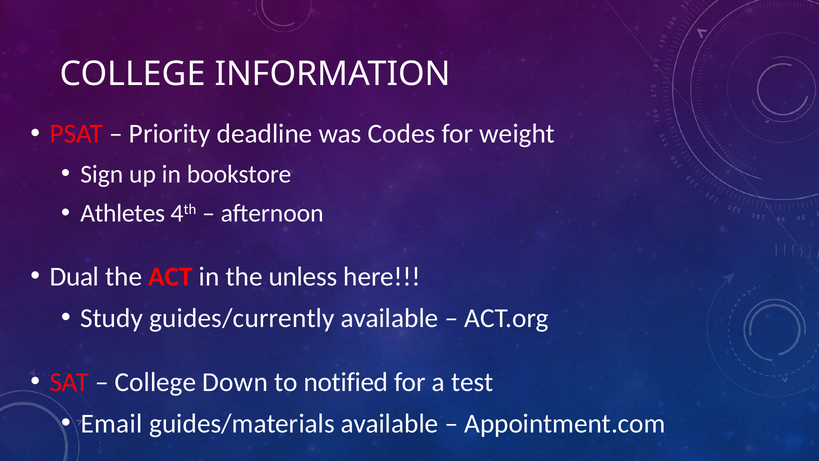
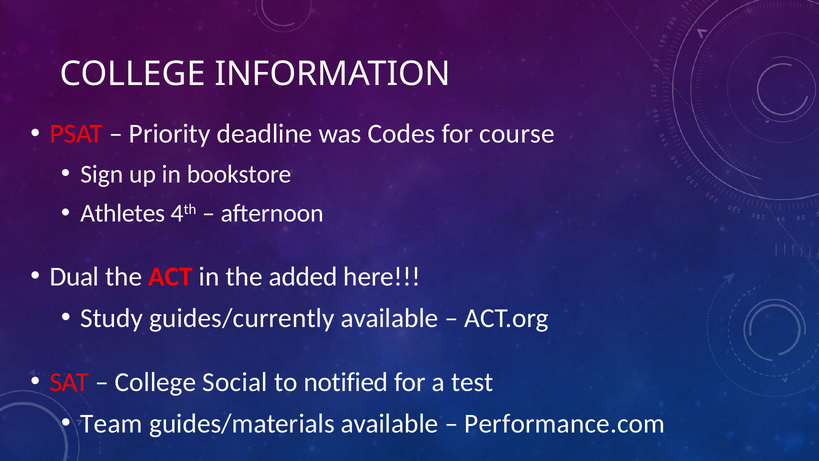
weight: weight -> course (517, 134)
unless: unless -> added (303, 277)
Down: Down -> Social (235, 382)
Email: Email -> Team (112, 423)
Appointment.com: Appointment.com -> Performance.com (565, 423)
